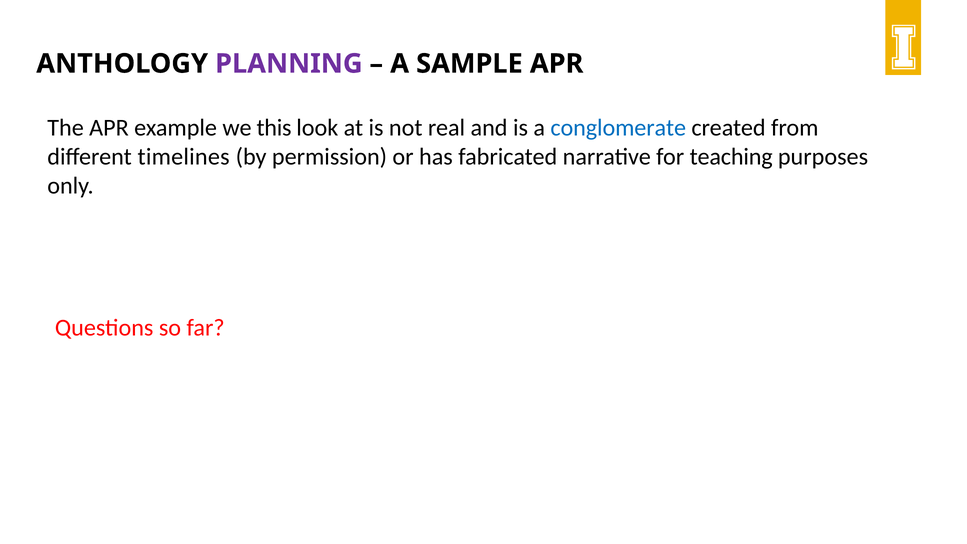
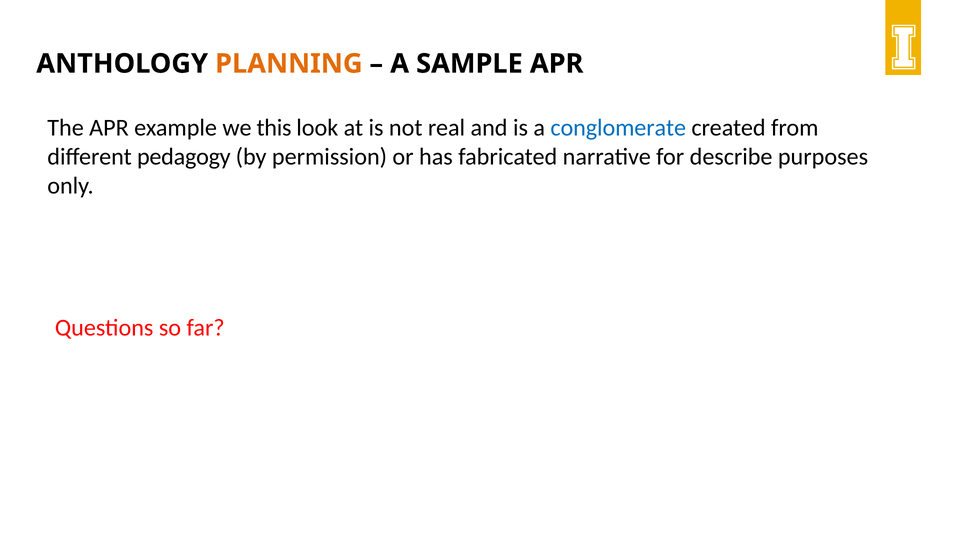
PLANNING colour: purple -> orange (289, 64)
timelines: timelines -> pedagogy (184, 157)
teaching: teaching -> describe (731, 157)
